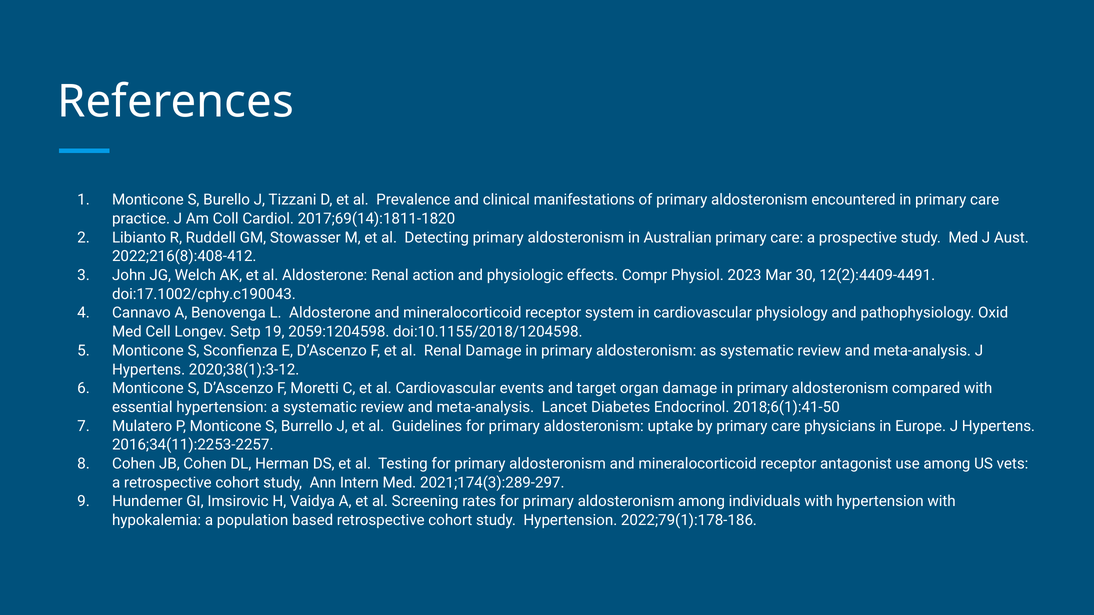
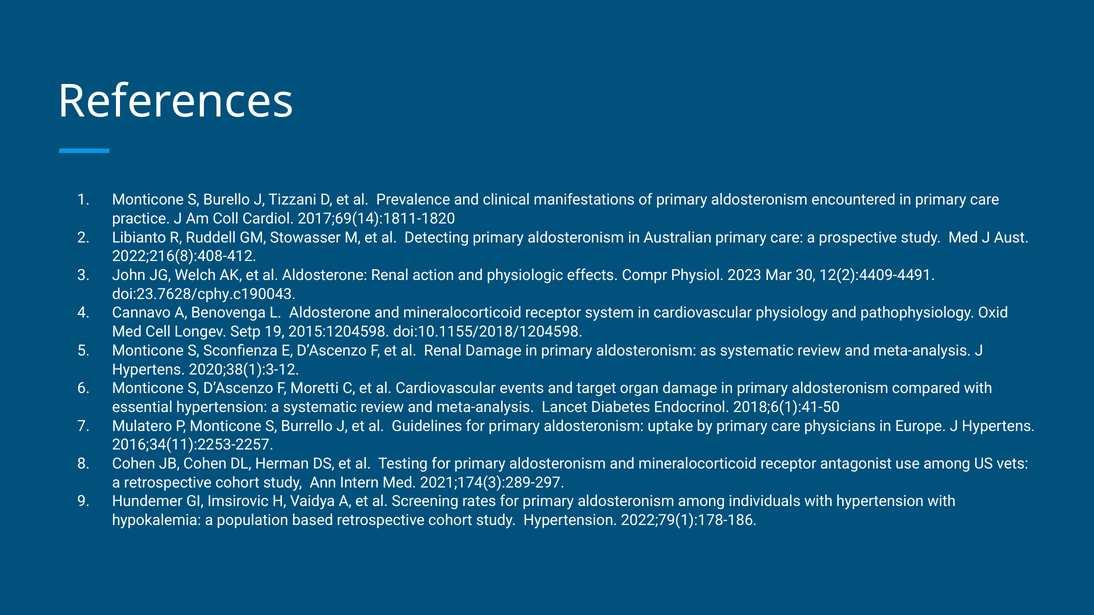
doi:17.1002/cphy.c190043: doi:17.1002/cphy.c190043 -> doi:23.7628/cphy.c190043 (204, 294)
2059:1204598: 2059:1204598 -> 2015:1204598 (339, 332)
